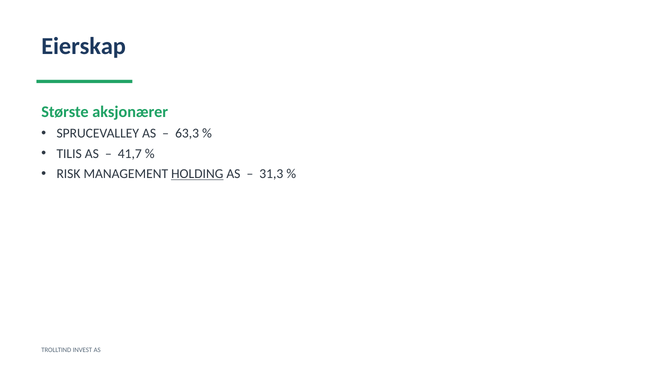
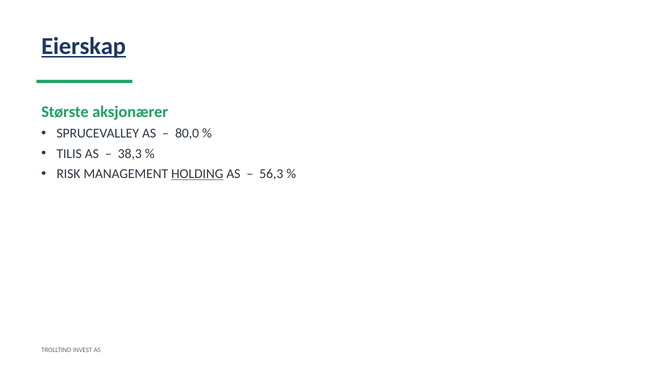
Eierskap underline: none -> present (84, 46)
63,3: 63,3 -> 80,0 (187, 133)
41,7: 41,7 -> 38,3 (130, 154)
31,3: 31,3 -> 56,3 (271, 174)
